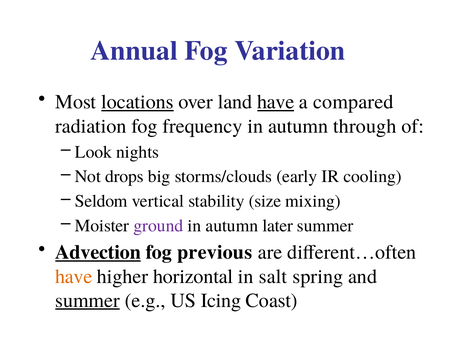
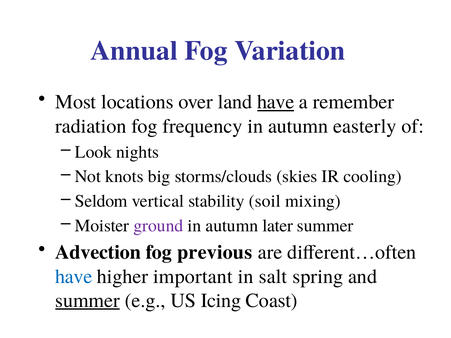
locations underline: present -> none (137, 102)
compared: compared -> remember (353, 102)
through: through -> easterly (365, 126)
drops: drops -> knots (124, 177)
early: early -> skies (297, 177)
size: size -> soil (265, 201)
Advection underline: present -> none (98, 253)
have colour: orange -> blue (74, 277)
horizontal: horizontal -> important (193, 277)
